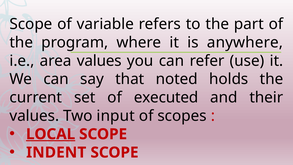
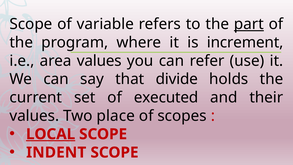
part underline: none -> present (249, 24)
anywhere: anywhere -> increment (245, 42)
noted: noted -> divide (177, 79)
input: input -> place (116, 116)
